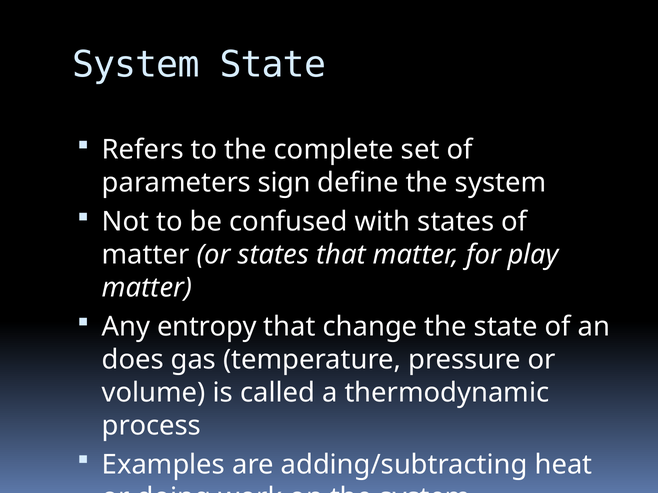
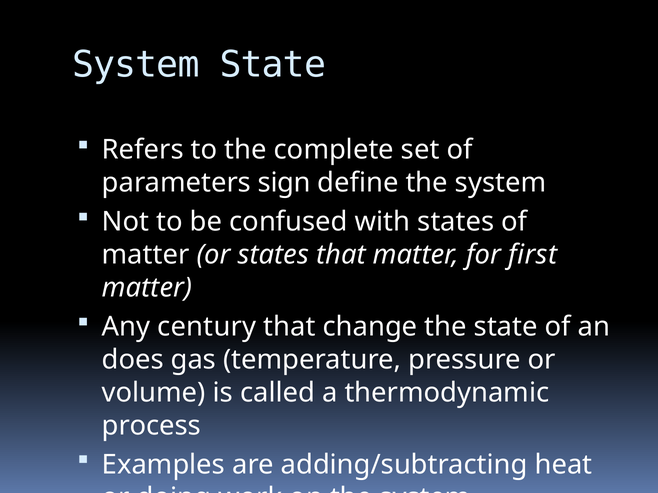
play: play -> first (533, 255)
entropy: entropy -> century (207, 327)
